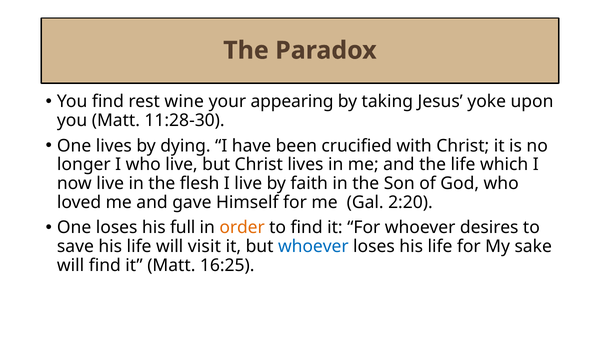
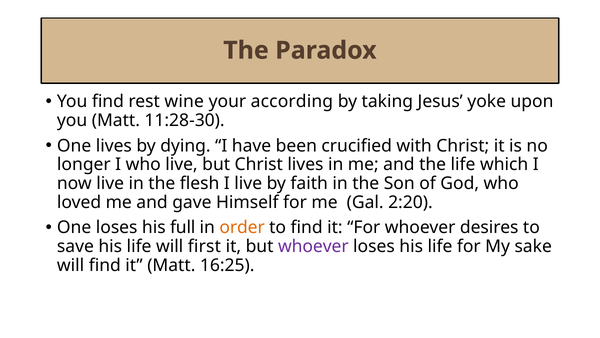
appearing: appearing -> according (292, 101)
visit: visit -> first (204, 246)
whoever colour: blue -> purple (313, 246)
